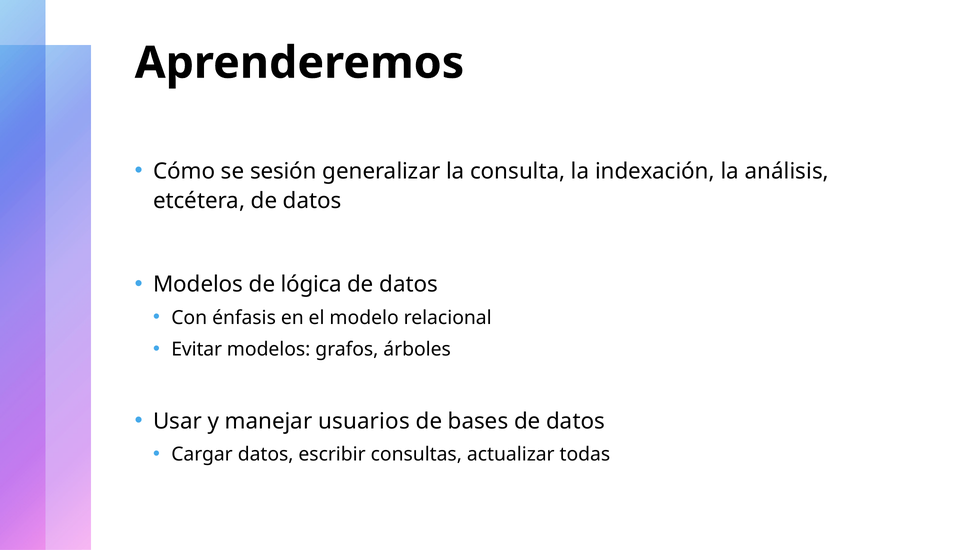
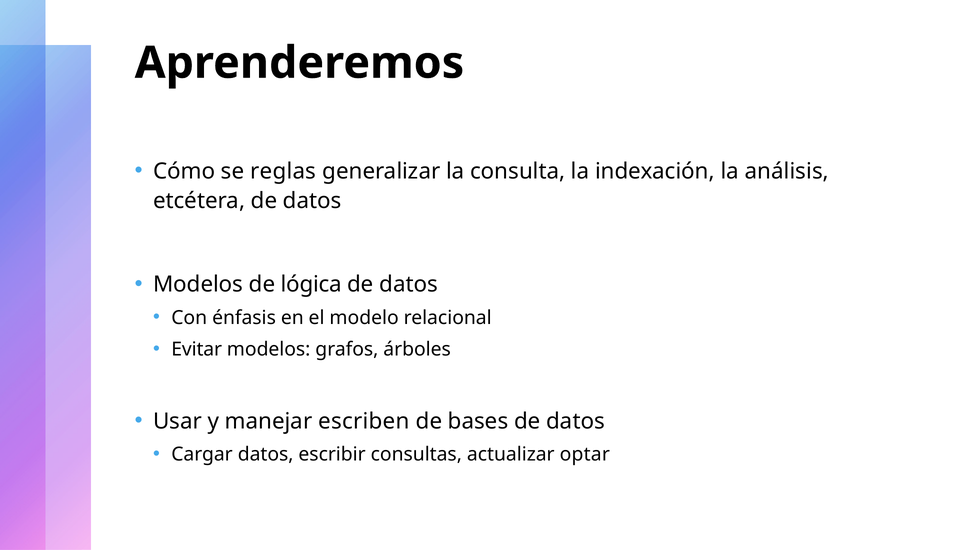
sesión: sesión -> reglas (283, 171)
usuarios: usuarios -> escriben (364, 421)
todas: todas -> optar (585, 454)
